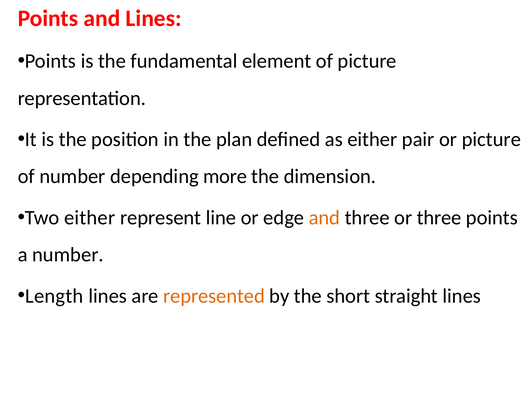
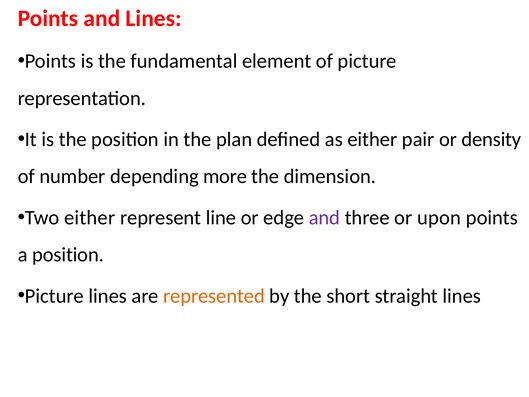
or picture: picture -> density (491, 139)
and colour: orange -> purple (324, 218)
or three: three -> upon (439, 218)
a number: number -> position (68, 255)
Length: Length -> Picture (54, 296)
